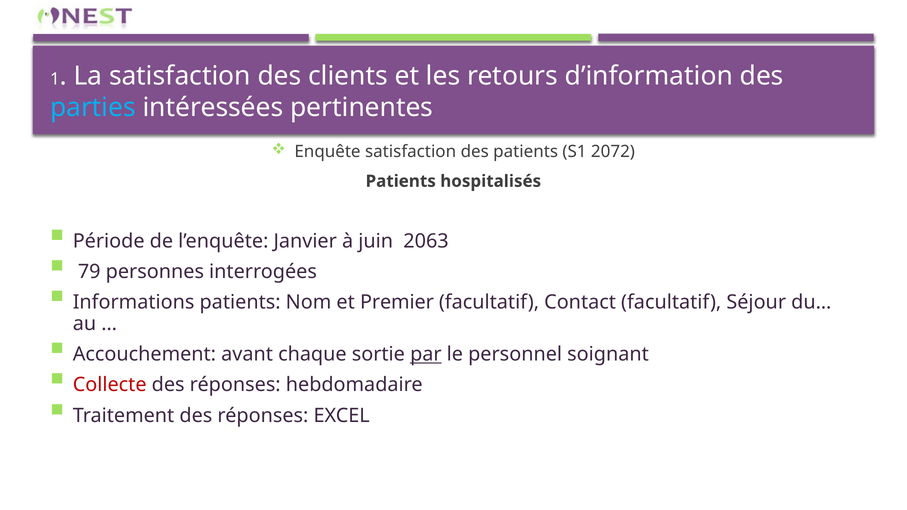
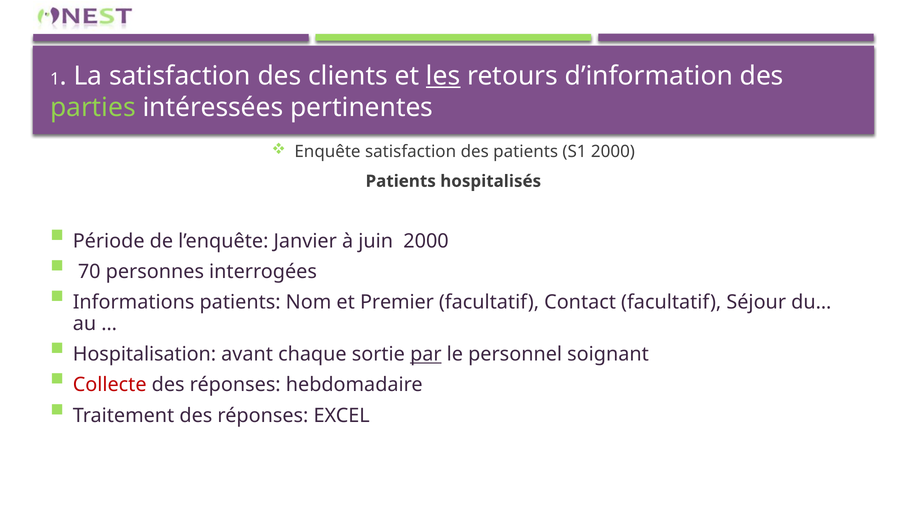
les underline: none -> present (443, 76)
parties colour: light blue -> light green (93, 108)
S1 2072: 2072 -> 2000 (613, 152)
juin 2063: 2063 -> 2000 (426, 241)
79: 79 -> 70 (89, 272)
Accouchement: Accouchement -> Hospitalisation (144, 354)
